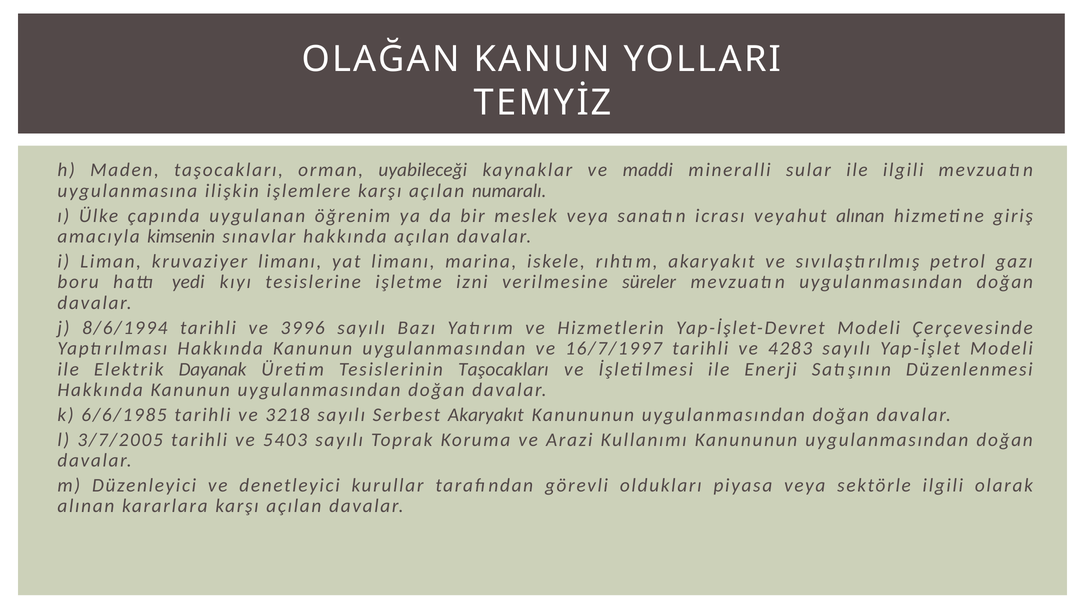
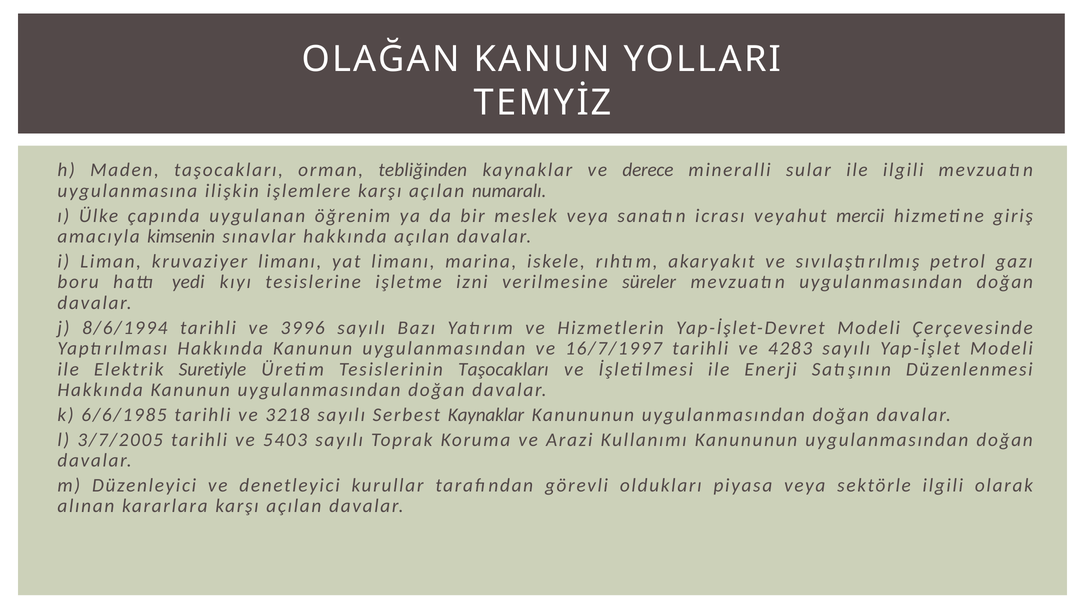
uyabileceği: uyabileceği -> tebliğinden (423, 170)
maddi: maddi -> derece (648, 170)
veyahut alınan: alınan -> mercii (860, 216)
Dayanak: Dayanak -> Suretiyle (212, 369)
Serbest Akaryakıt: Akaryakıt -> Kaynaklar (486, 415)
